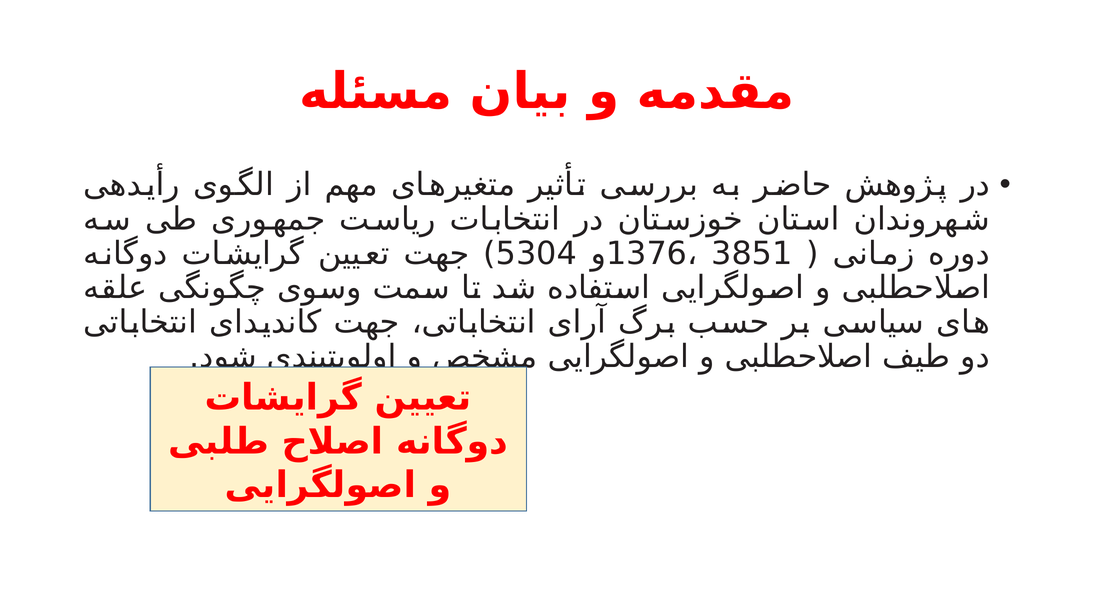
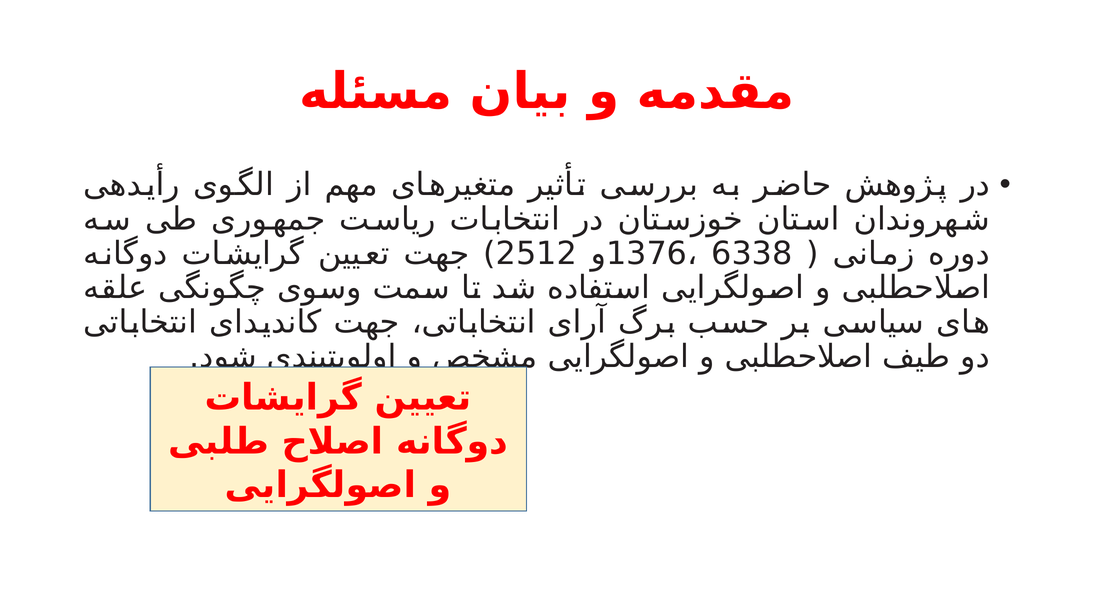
5304: 5304 -> 2512 (536, 254)
3851: 3851 -> 6338 (752, 254)
